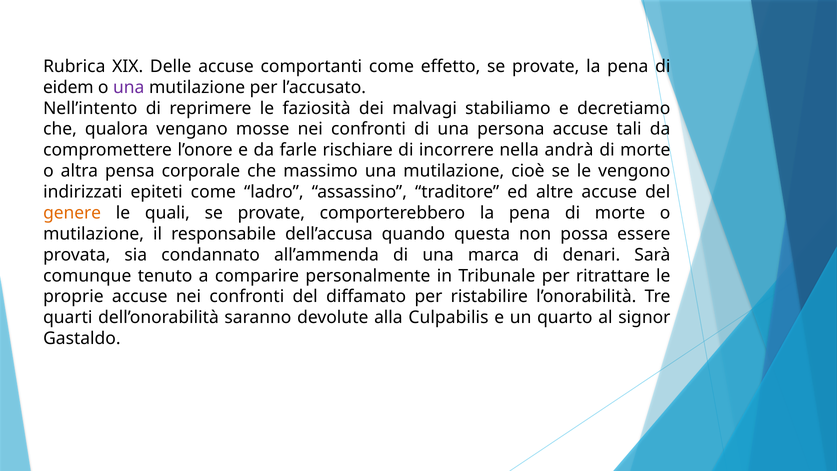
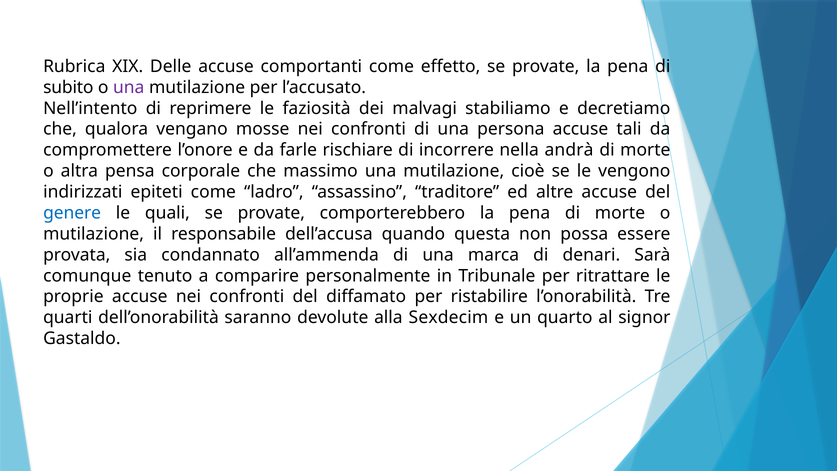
eidem: eidem -> subito (68, 87)
genere colour: orange -> blue (72, 213)
Culpabilis: Culpabilis -> Sexdecim (448, 318)
